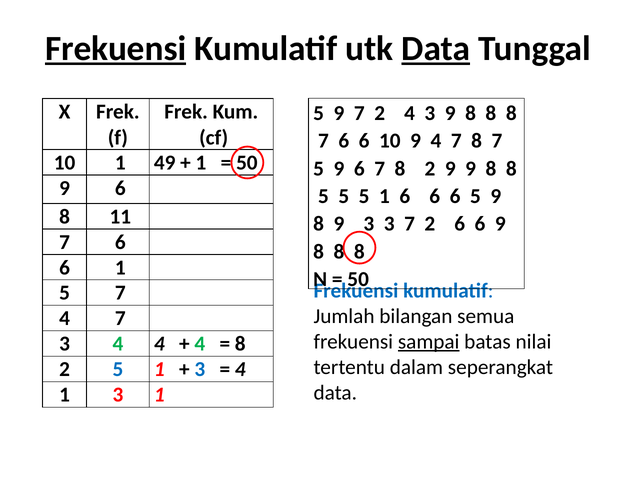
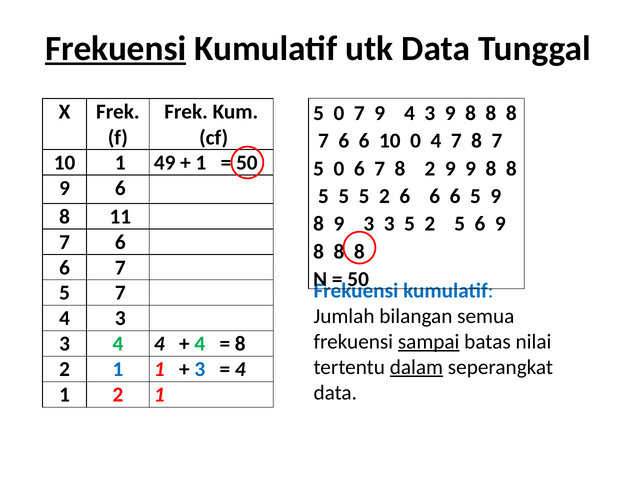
Data underline: present -> none (436, 49)
9: 9 -> 0 (339, 113)
2: 2 -> 9 (380, 113)
10 9: 9 -> 0 (416, 141)
9: 9 -> 0 (339, 169)
5 5 1: 1 -> 2 (384, 197)
3 7: 7 -> 5 (410, 224)
2 6: 6 -> 5 (460, 224)
1: 1 -> 7 (120, 268)
7: 7 -> 3 (120, 319)
dalam underline: none -> present (416, 368)
5: 5 -> 1 (118, 370)
1 3: 3 -> 2 (118, 395)
